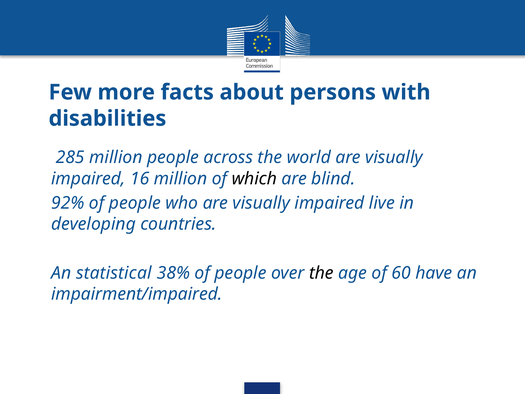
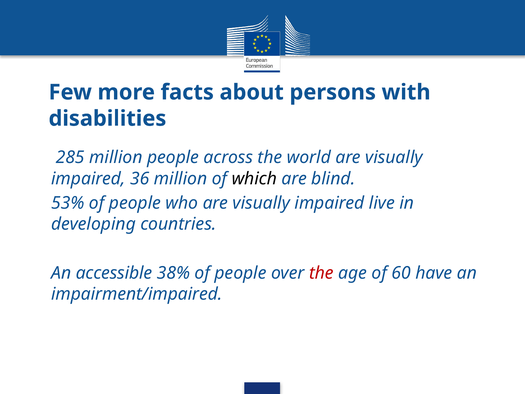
16: 16 -> 36 (140, 178)
92%: 92% -> 53% (68, 203)
statistical: statistical -> accessible (114, 273)
the colour: black -> red (321, 273)
